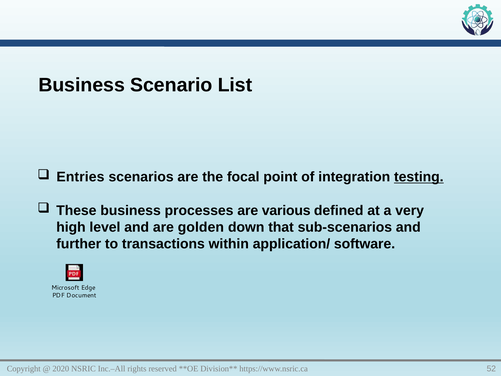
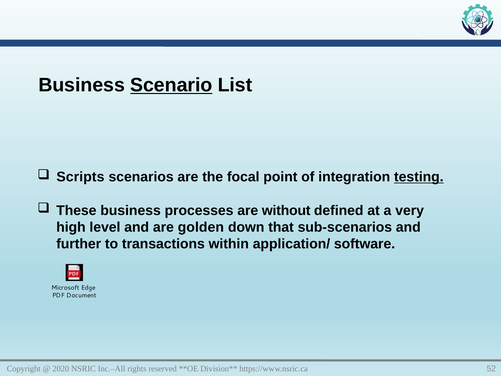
Scenario underline: none -> present (171, 85)
Entries: Entries -> Scripts (80, 177)
various: various -> without (286, 210)
